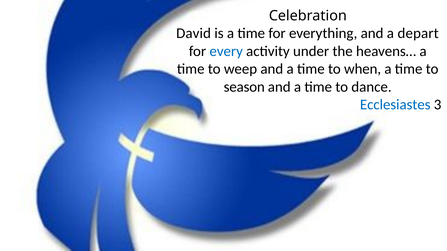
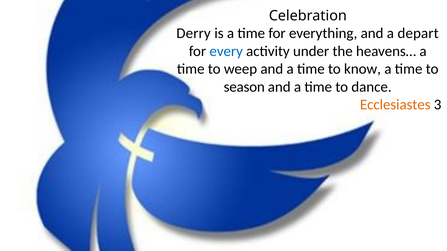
David: David -> Derry (194, 33)
when: when -> know (362, 69)
Ecclesiastes colour: blue -> orange (395, 105)
